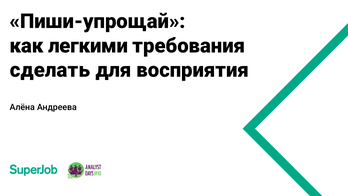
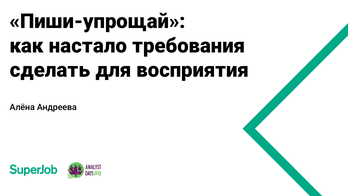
легкими: легкими -> настало (88, 46)
